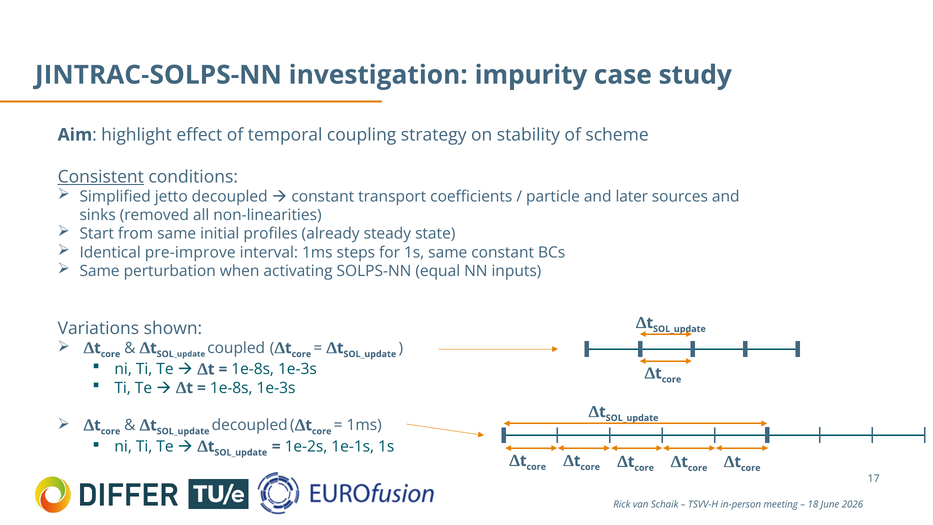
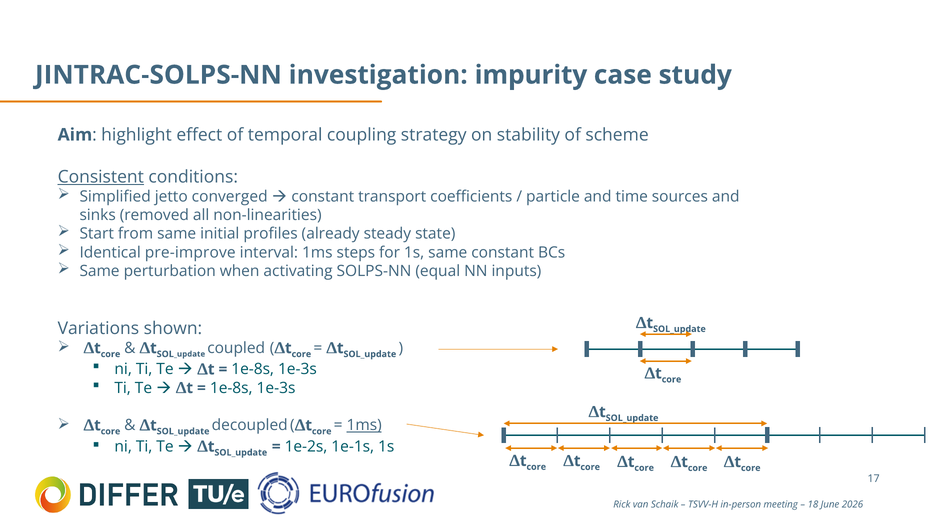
jetto decoupled: decoupled -> converged (230, 196)
later: later -> time (632, 196)
1ms underline: none -> present (364, 425)
